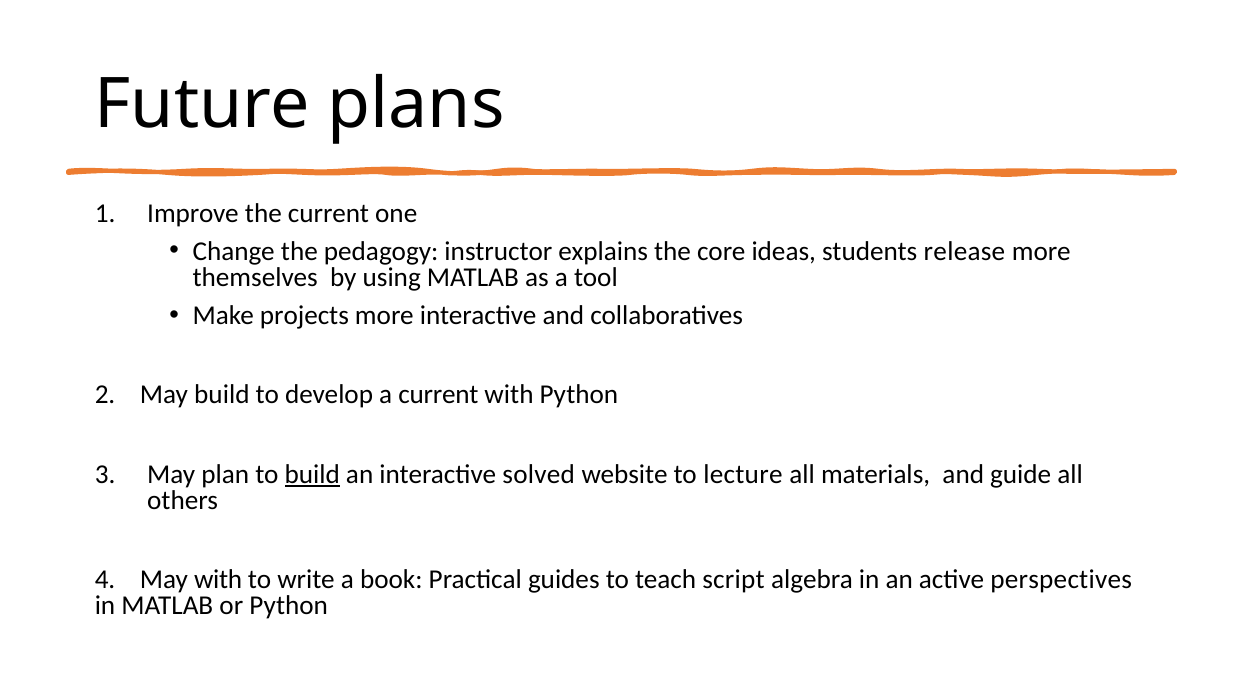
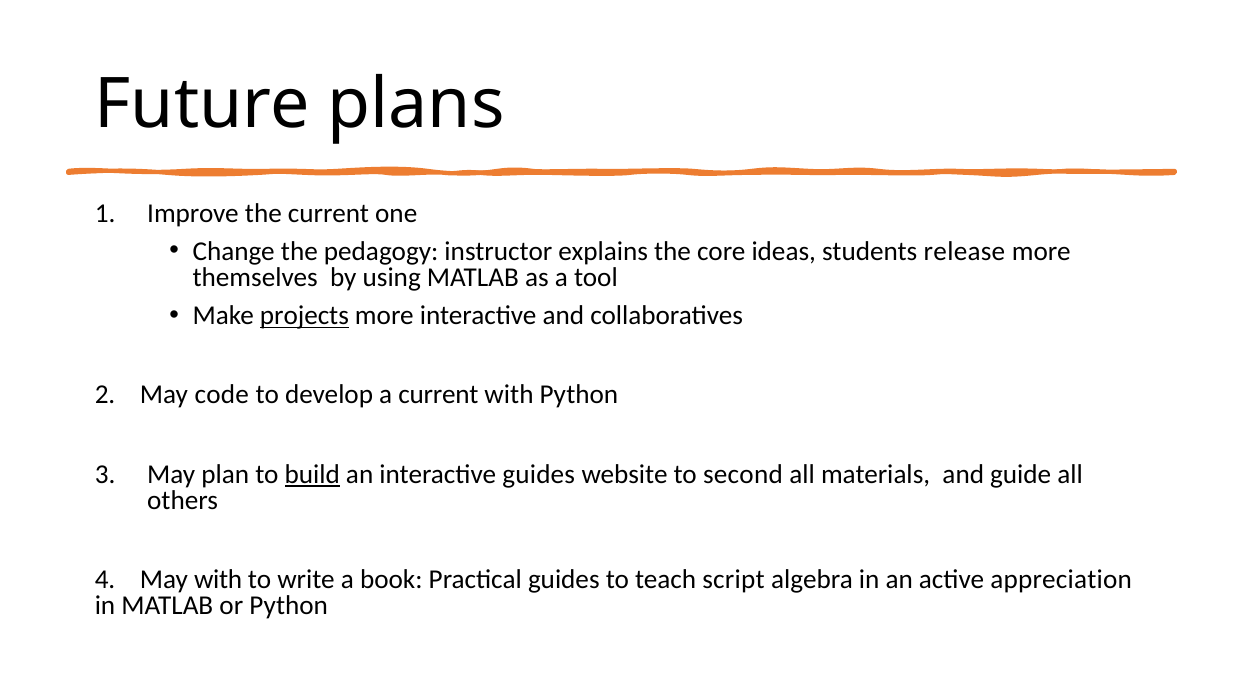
projects underline: none -> present (304, 316)
May build: build -> code (222, 395)
interactive solved: solved -> guides (539, 474)
lecture: lecture -> second (743, 474)
perspectives: perspectives -> appreciation (1061, 580)
